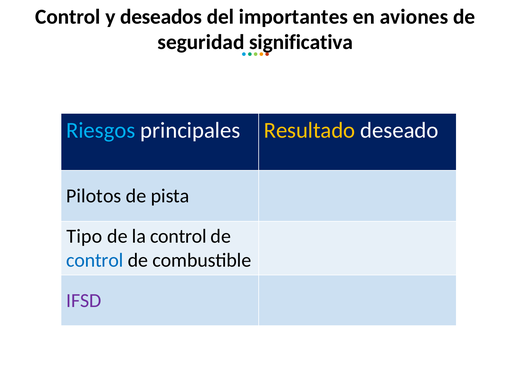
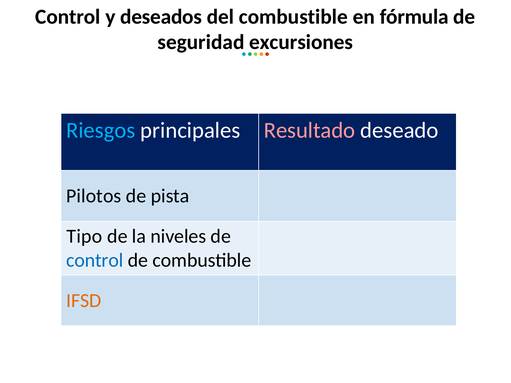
del importantes: importantes -> combustible (293, 17)
aviones: aviones -> fórmula (414, 17)
significativa: significativa -> excursiones (301, 42)
Resultado colour: yellow -> pink (310, 130)
la control: control -> niveles (178, 236)
IFSD colour: purple -> orange (84, 301)
